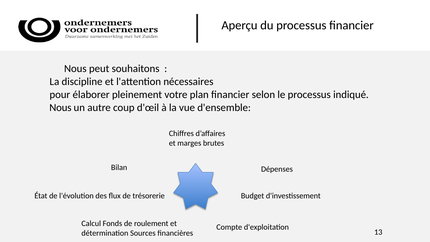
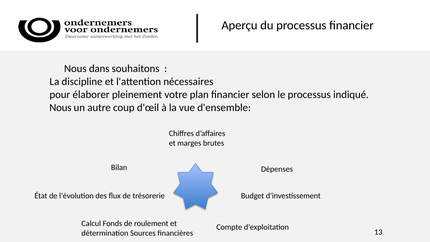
peut: peut -> dans (99, 69)
